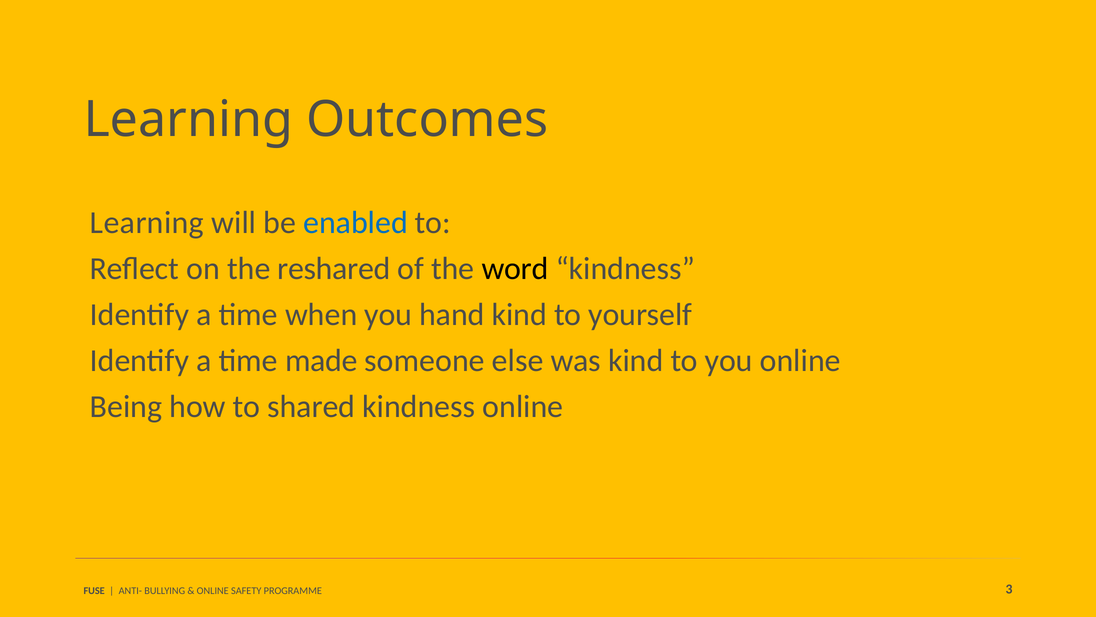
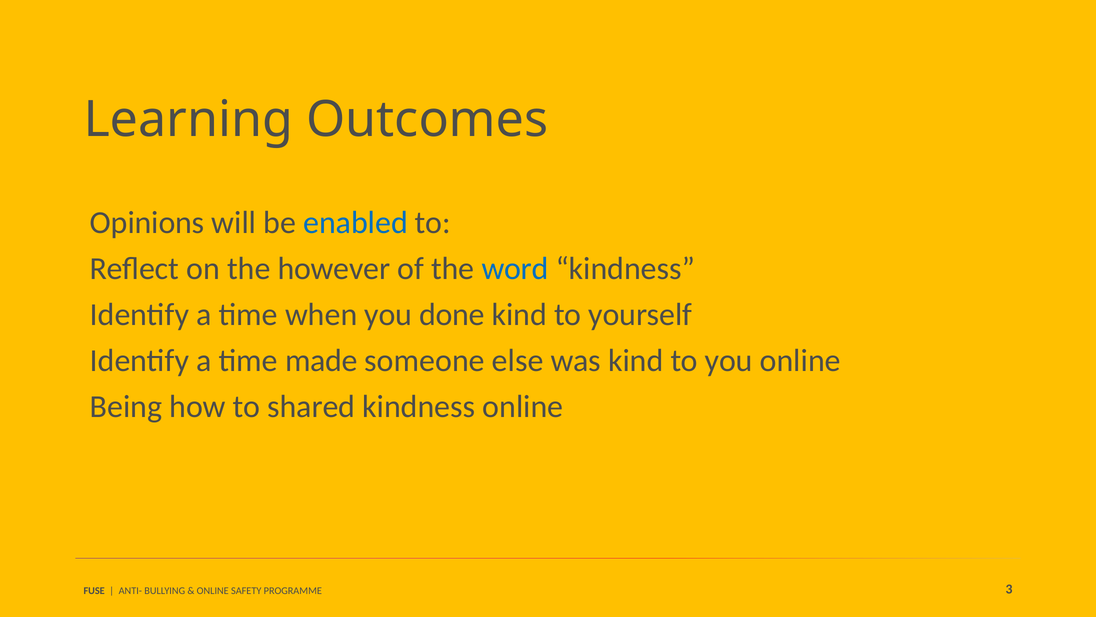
Learning: Learning -> Opinions (147, 223)
reshared: reshared -> however (334, 269)
word colour: black -> blue (515, 269)
hand: hand -> done (452, 314)
